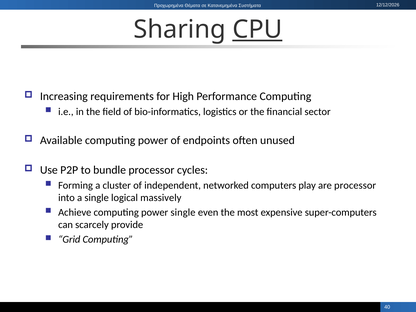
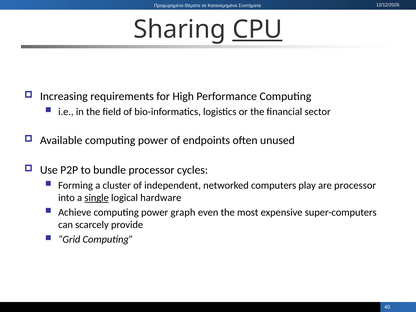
single underline: none -> present (97, 198)
massively: massively -> hardware (161, 198)
power single: single -> graph (183, 212)
